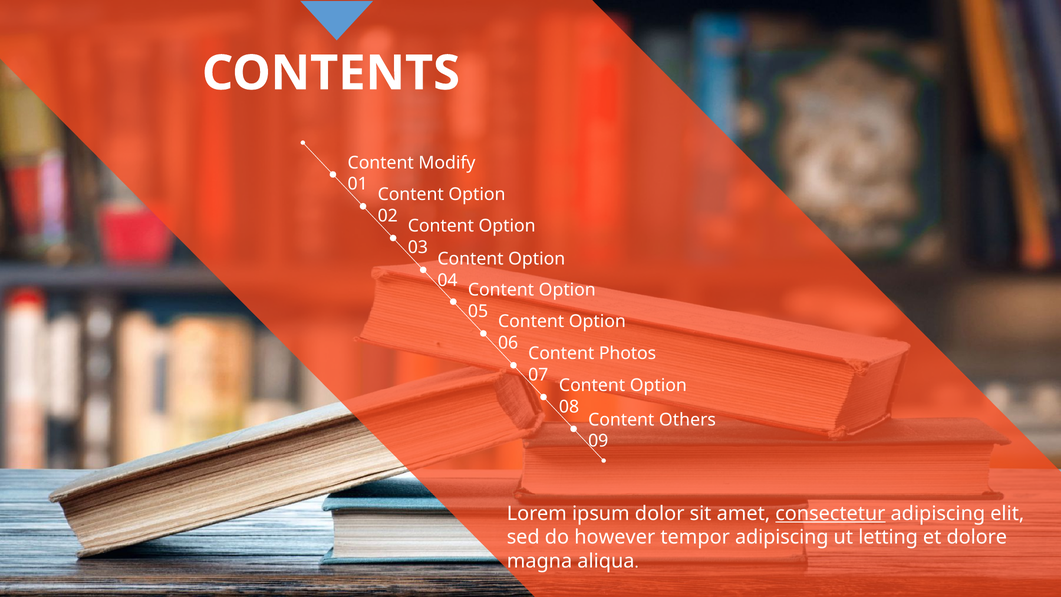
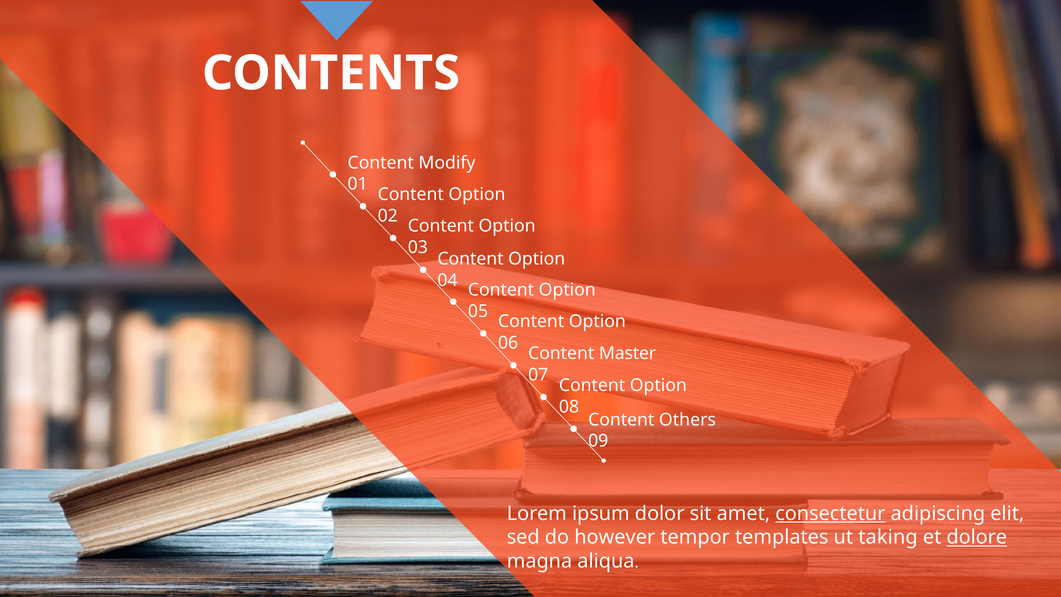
Photos: Photos -> Master (628, 354)
tempor adipiscing: adipiscing -> templates (782, 537)
letting: letting -> taking (888, 537)
dolore underline: none -> present (977, 537)
